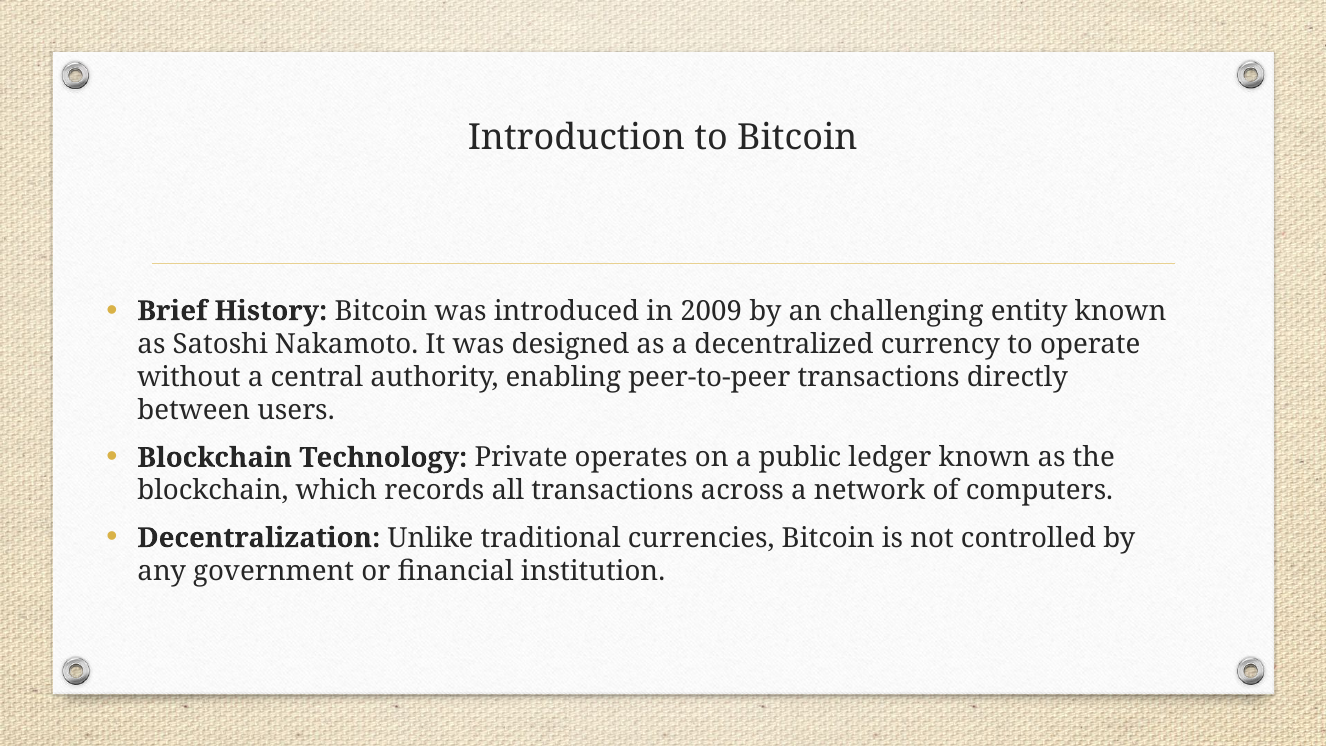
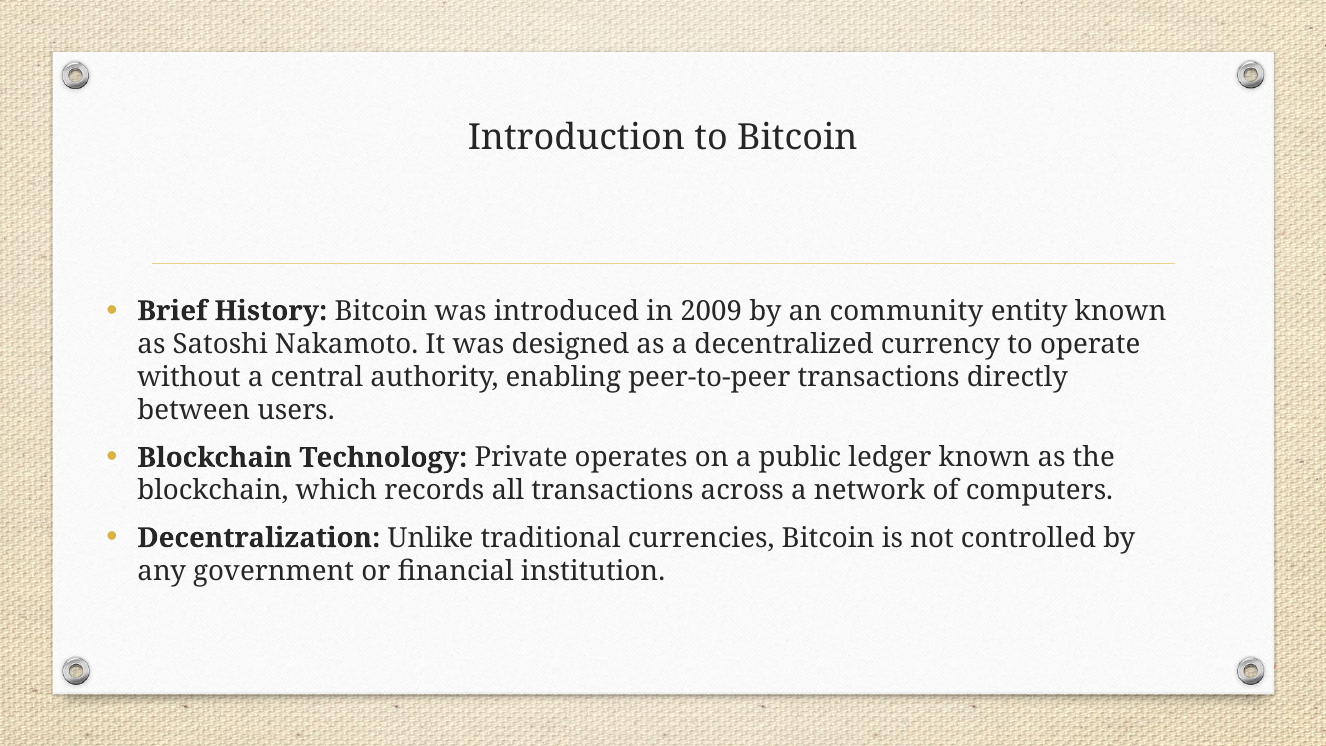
challenging: challenging -> community (906, 311)
